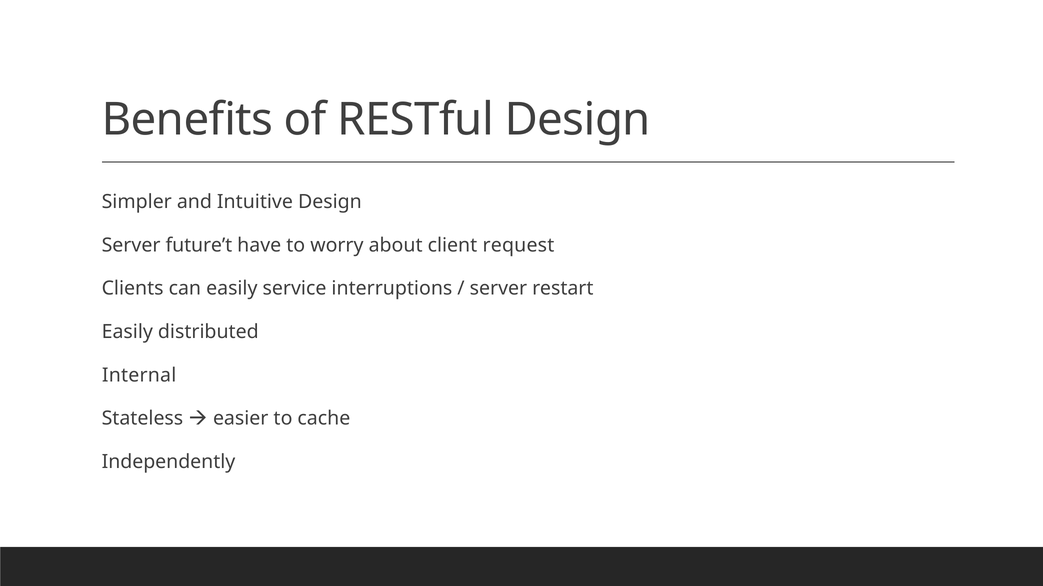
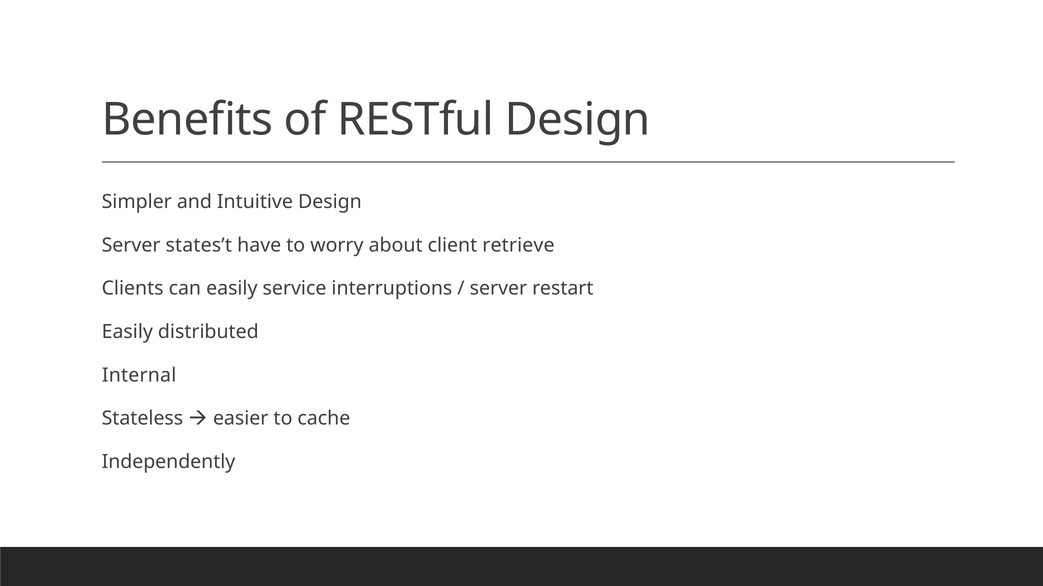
future’t: future’t -> states’t (199, 245)
request: request -> retrieve (518, 245)
